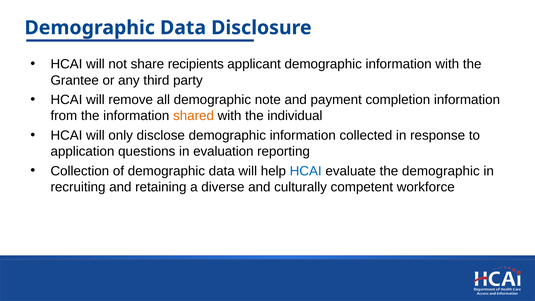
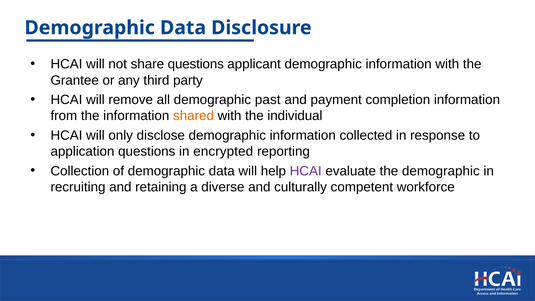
share recipients: recipients -> questions (196, 64)
note: note -> past (268, 100)
evaluation: evaluation -> encrypted (223, 151)
HCAI colour: blue -> purple (306, 171)
